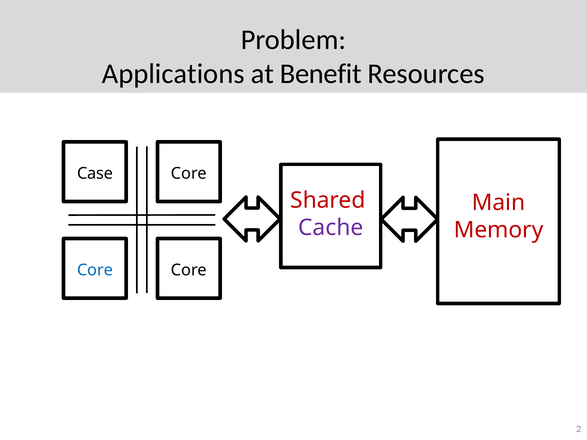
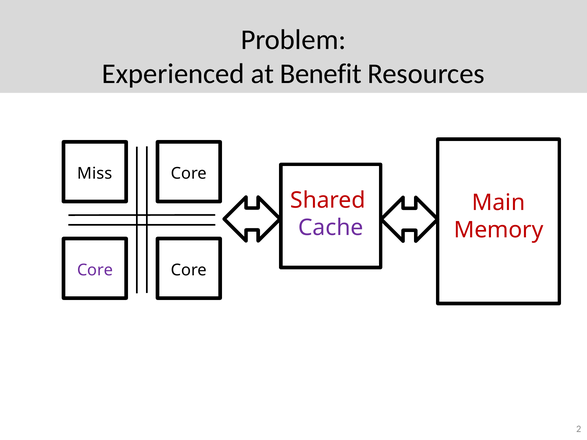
Applications: Applications -> Experienced (173, 74)
Case: Case -> Miss (95, 173)
Core colour: blue -> purple (95, 270)
